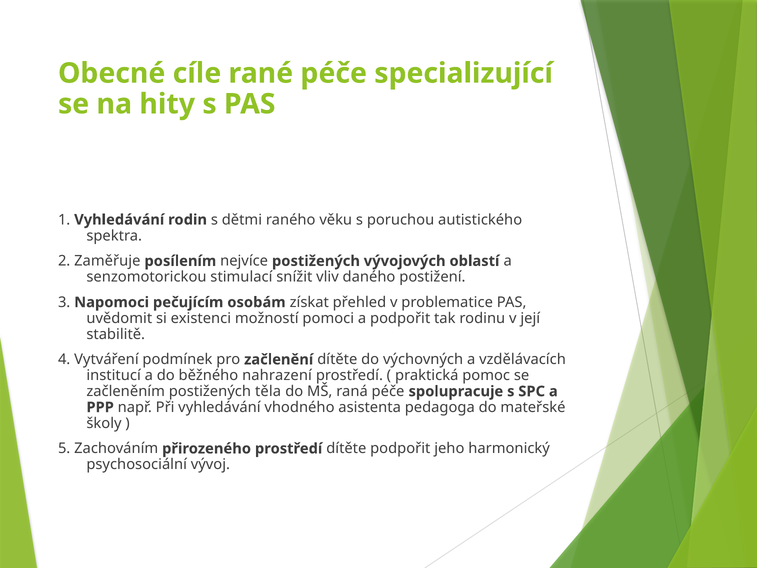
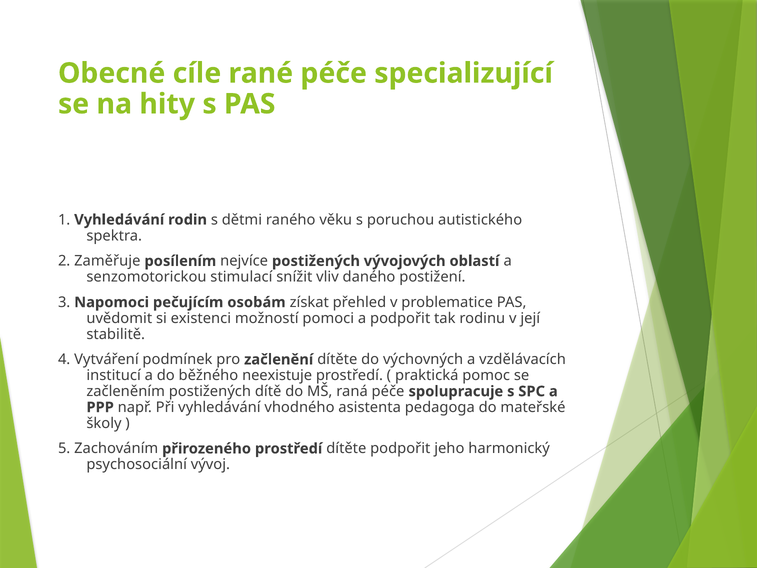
nahrazení: nahrazení -> neexistuje (277, 375)
těla: těla -> dítě (268, 391)
